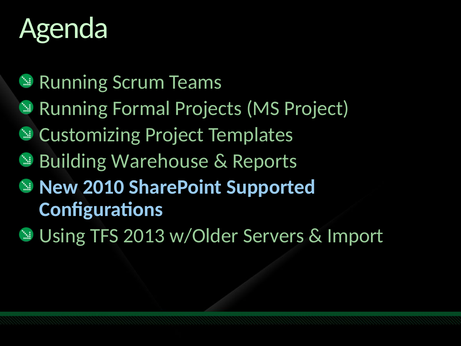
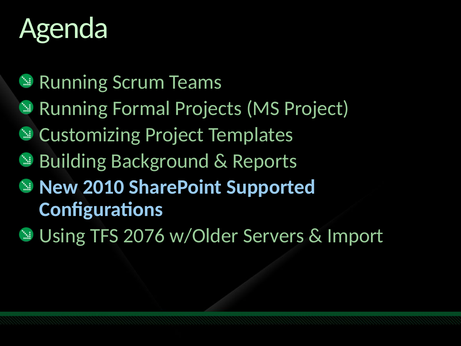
Warehouse: Warehouse -> Background (160, 161)
2013: 2013 -> 2076 (144, 235)
